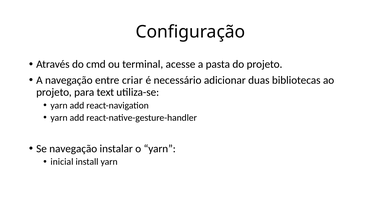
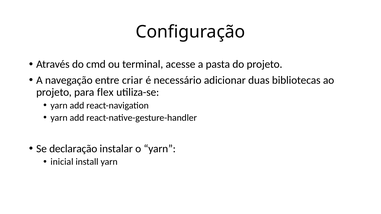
text: text -> flex (105, 92)
Se navegação: navegação -> declaração (73, 149)
